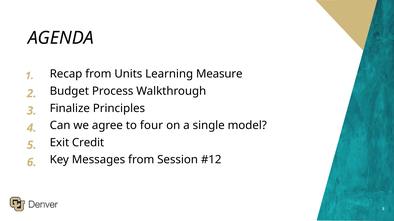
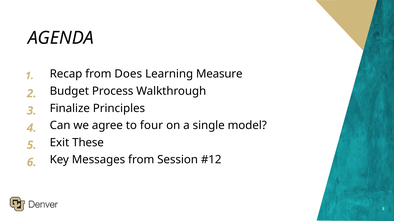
Units: Units -> Does (128, 74)
Credit: Credit -> These (88, 143)
